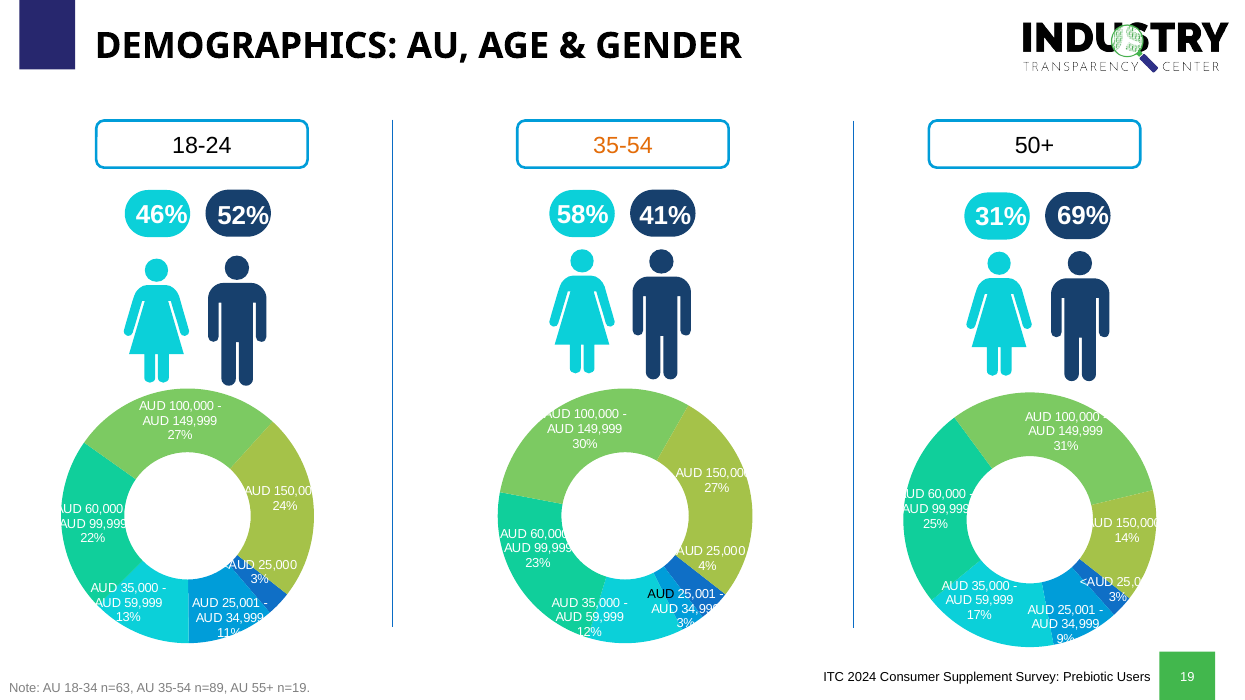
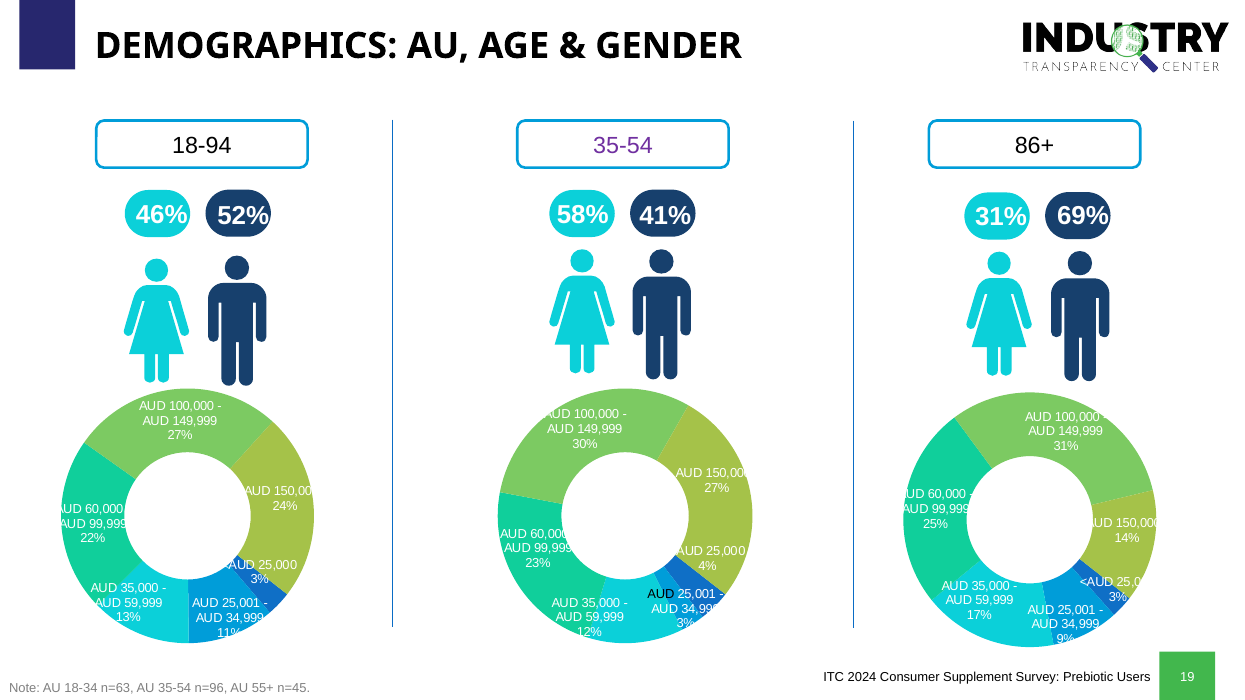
18-24: 18-24 -> 18-94 (202, 146)
35-54 colour: orange -> purple (623, 146)
50+: 50+ -> 86+ (1035, 146)
n=89: n=89 -> n=96 (211, 688)
n=19: n=19 -> n=45 (294, 688)
